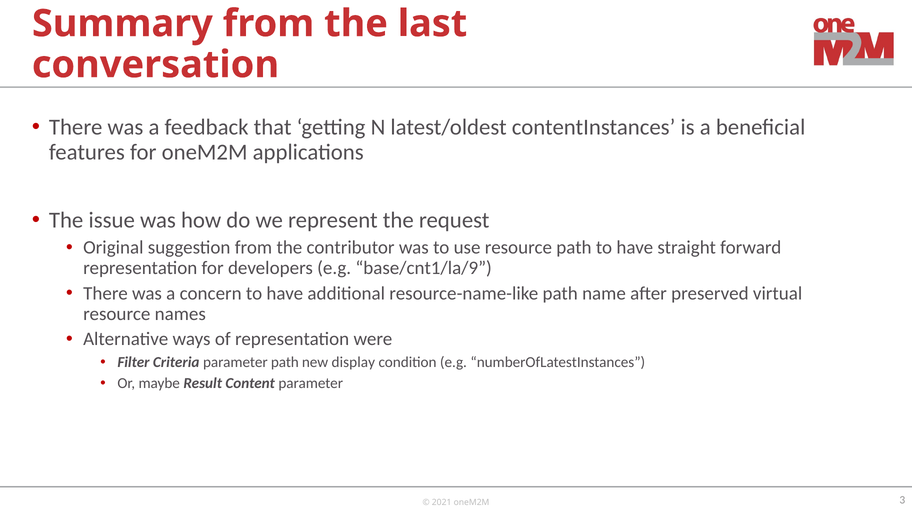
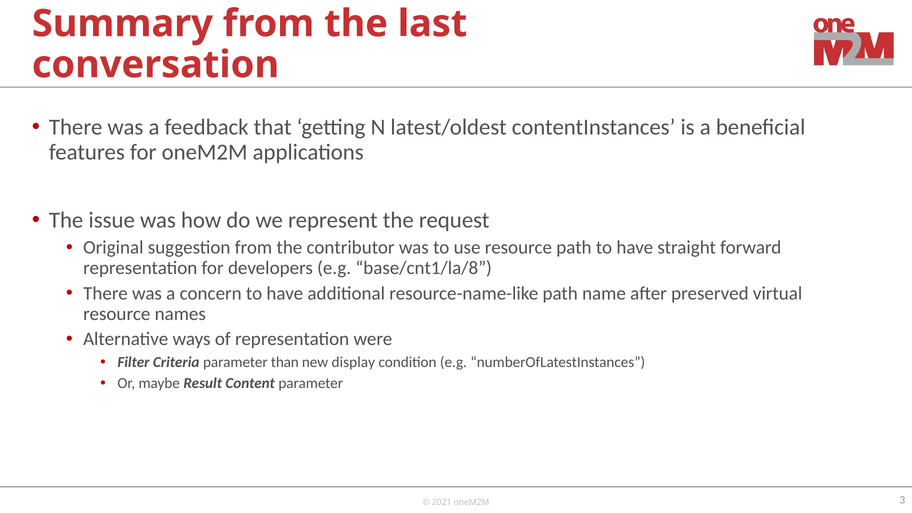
base/cnt1/la/9: base/cnt1/la/9 -> base/cnt1/la/8 (424, 268)
parameter path: path -> than (285, 362)
